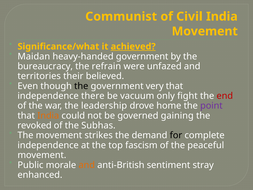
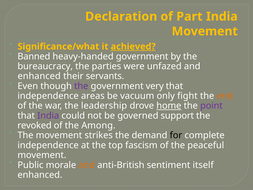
Communist: Communist -> Declaration (121, 16)
Civil: Civil -> Part (189, 16)
Maidan: Maidan -> Banned (34, 56)
refrain: refrain -> parties (106, 66)
territories: territories -> enhanced (39, 76)
believed: believed -> servants (105, 76)
the colour: black -> purple (81, 86)
there: there -> areas (93, 96)
end colour: red -> orange (225, 96)
home underline: none -> present (169, 106)
India colour: orange -> purple (48, 115)
gaining: gaining -> support (177, 115)
Subhas: Subhas -> Among (98, 125)
stray: stray -> itself (203, 165)
